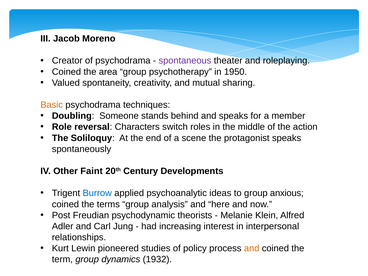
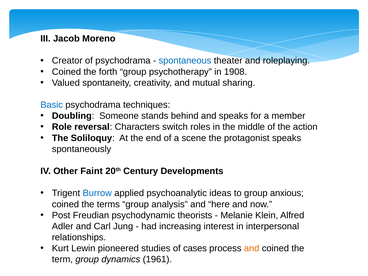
spontaneous colour: purple -> blue (185, 61)
area: area -> forth (108, 72)
1950: 1950 -> 1908 (236, 72)
Basic colour: orange -> blue (52, 105)
policy: policy -> cases (195, 248)
1932: 1932 -> 1961 (157, 259)
